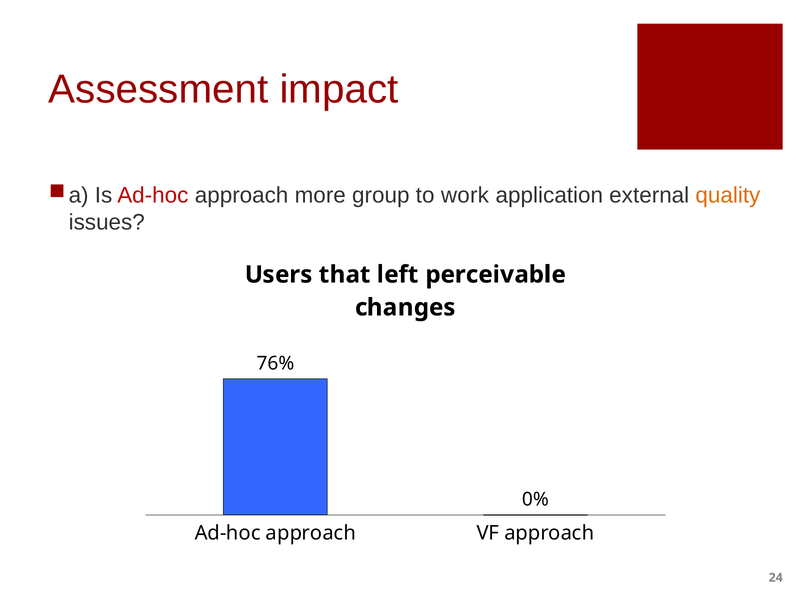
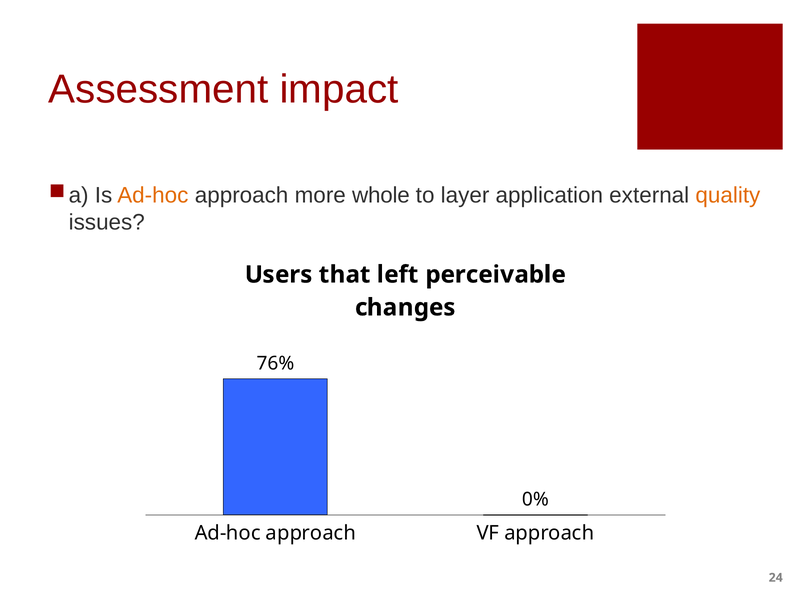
Ad-hoc colour: red -> orange (153, 195)
group: group -> whole (381, 195)
work: work -> layer (465, 195)
